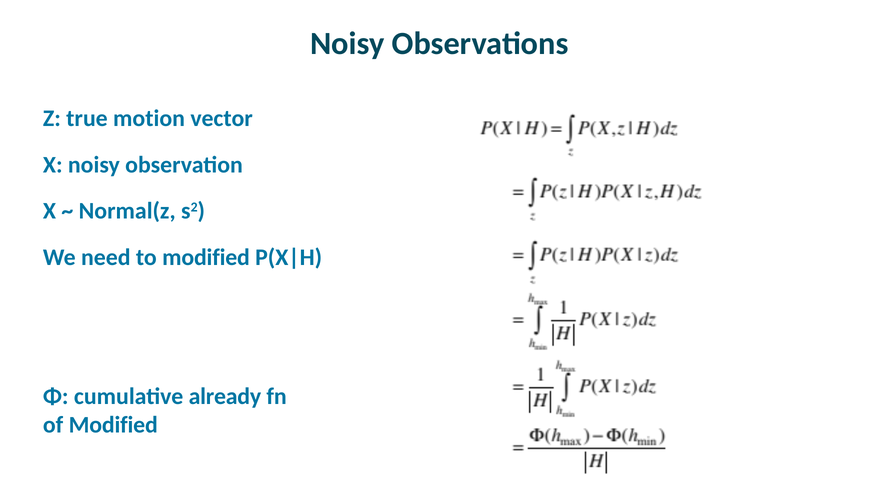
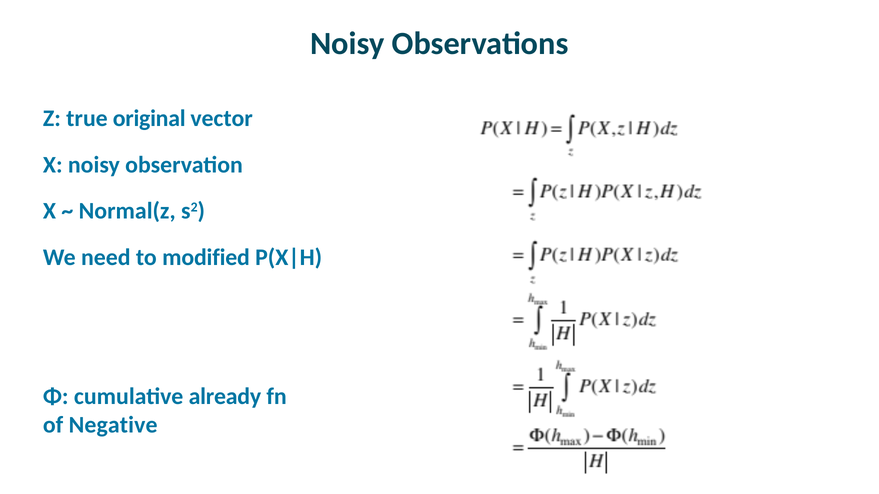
motion: motion -> original (149, 118)
of Modified: Modified -> Negative (113, 425)
